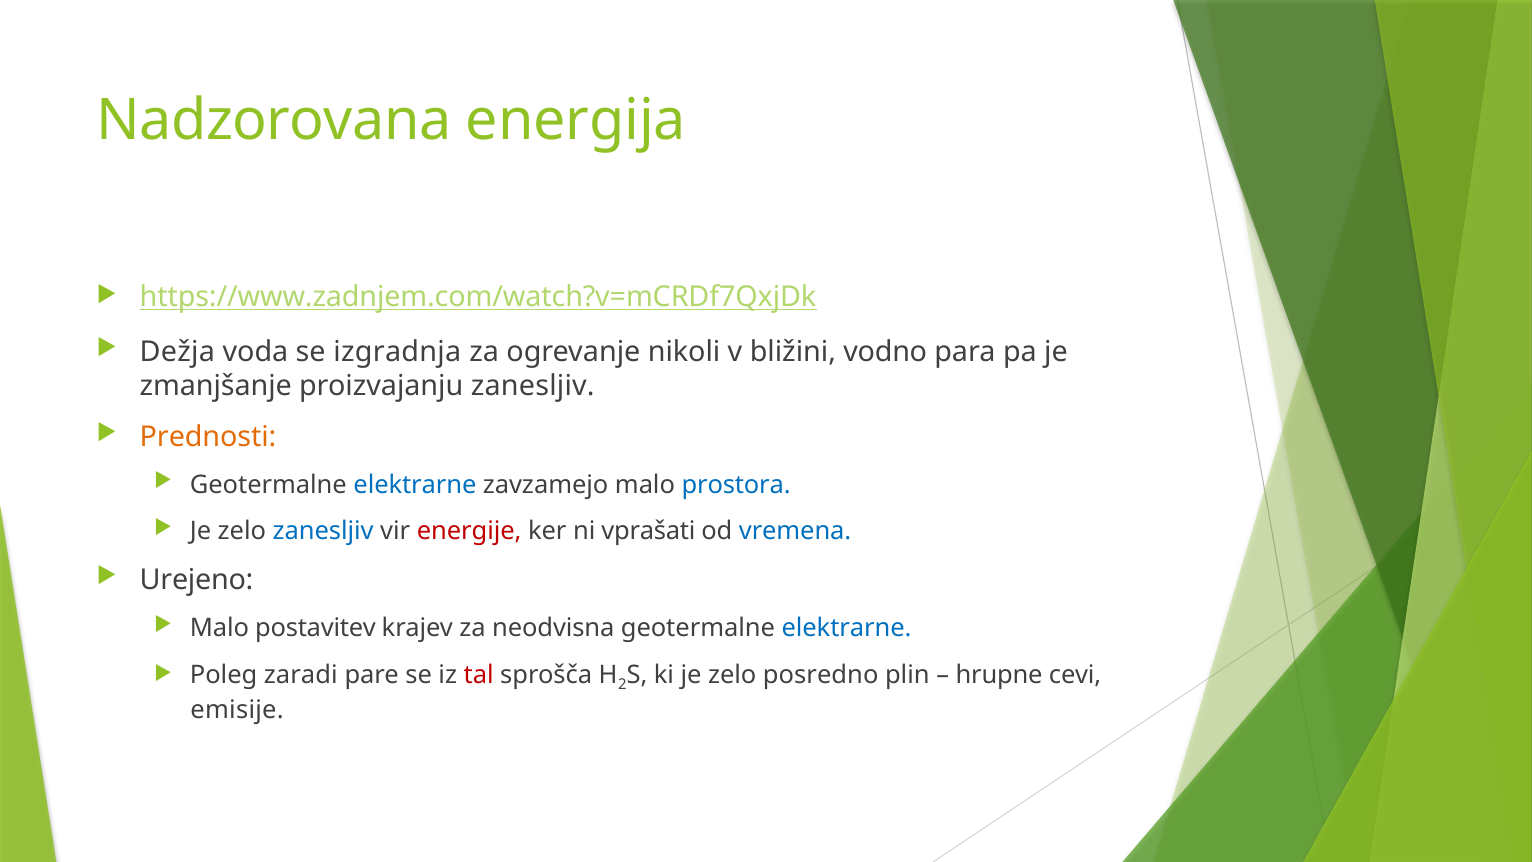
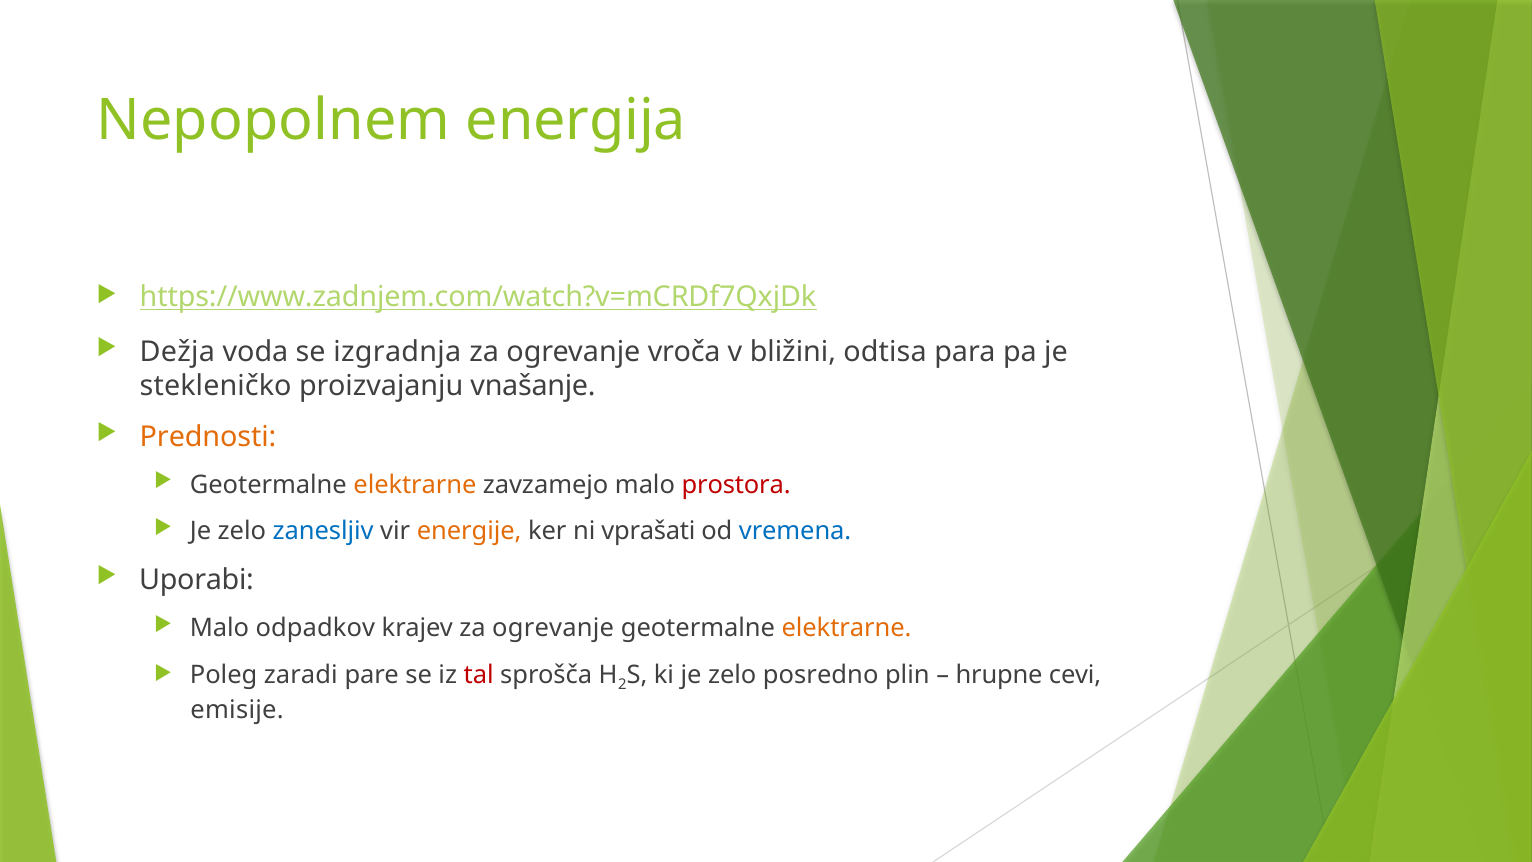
Nadzorovana: Nadzorovana -> Nepopolnem (274, 121)
nikoli: nikoli -> vroča (684, 352)
vodno: vodno -> odtisa (885, 352)
zmanjšanje: zmanjšanje -> stekleničko (216, 386)
proizvajanju zanesljiv: zanesljiv -> vnašanje (533, 386)
elektrarne colour: blue -> orange (415, 485)
prostora colour: blue -> red (736, 485)
energije colour: red -> orange (469, 531)
Urejeno: Urejeno -> Uporabi (197, 580)
postavitev: postavitev -> odpadkov (315, 628)
krajev za neodvisna: neodvisna -> ogrevanje (553, 628)
elektrarne colour: blue -> orange (847, 628)
